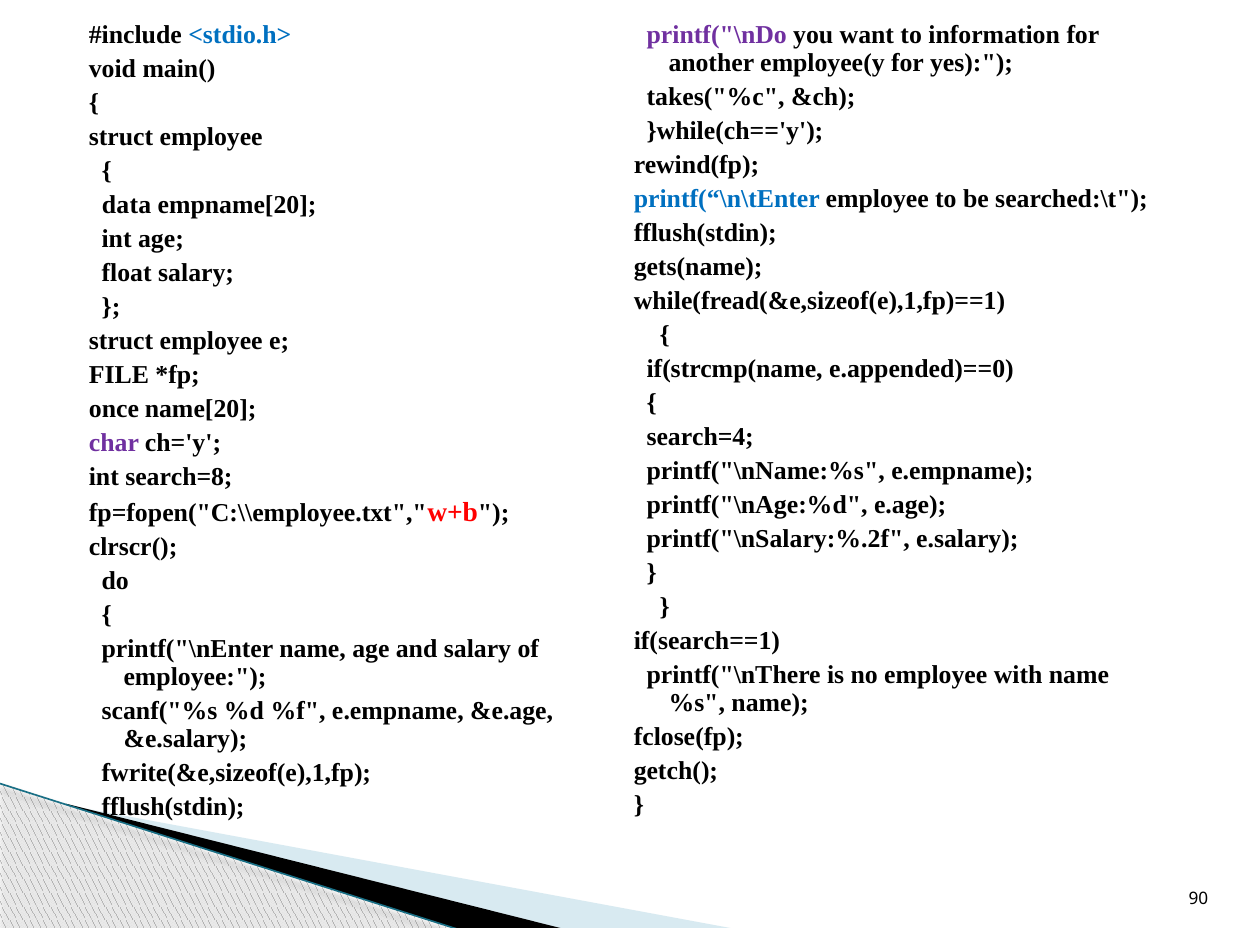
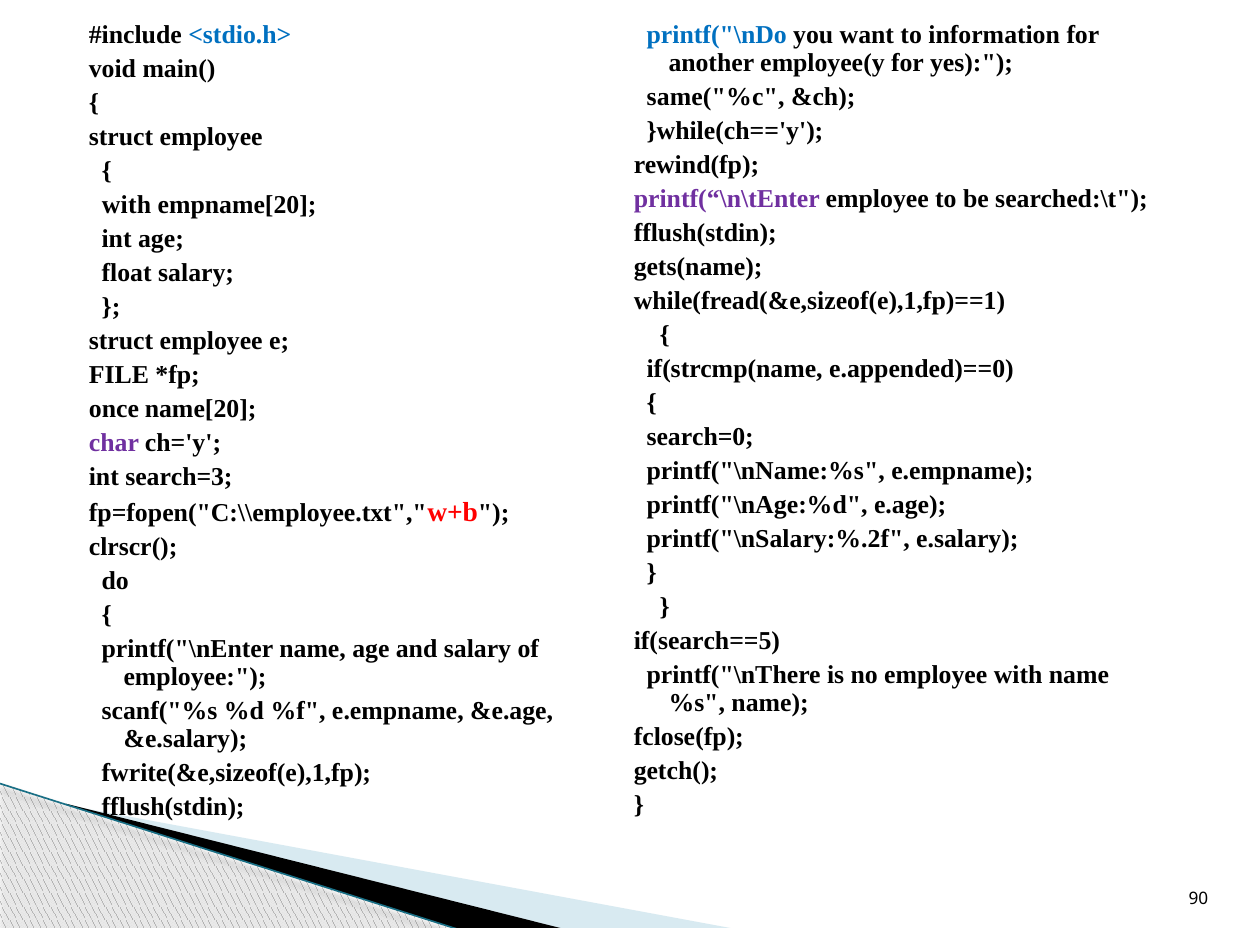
printf("\nDo colour: purple -> blue (717, 35)
takes("%c: takes("%c -> same("%c (716, 97)
printf(“\n\tEnter colour: blue -> purple (727, 199)
data: data -> with (127, 205)
search=4: search=4 -> search=0 (700, 437)
search=8: search=8 -> search=3 (179, 478)
if(search==1: if(search==1 -> if(search==5 (707, 642)
